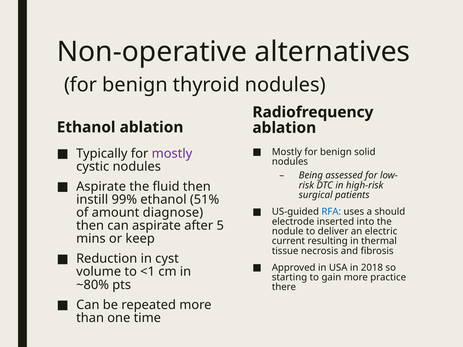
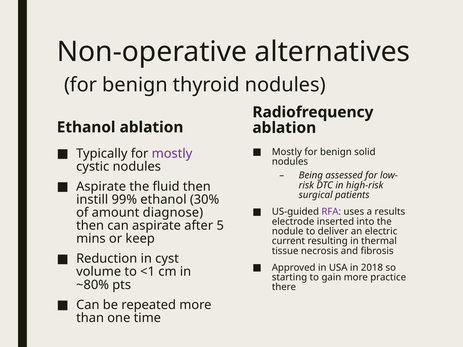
51%: 51% -> 30% (205, 200)
RFA colour: blue -> purple (331, 212)
should: should -> results (390, 212)
